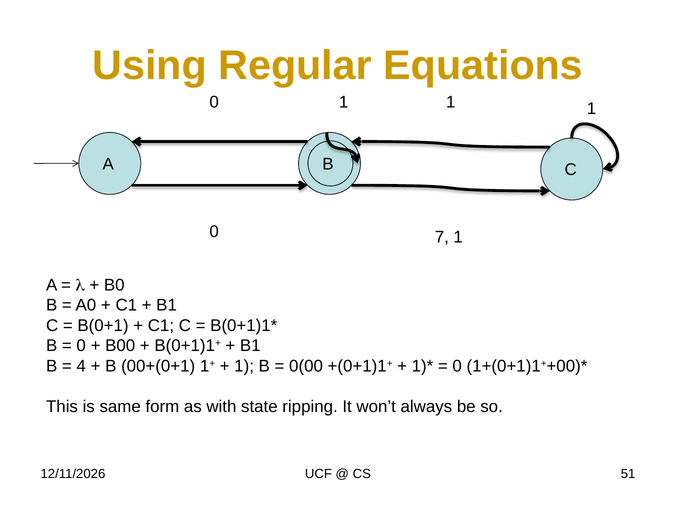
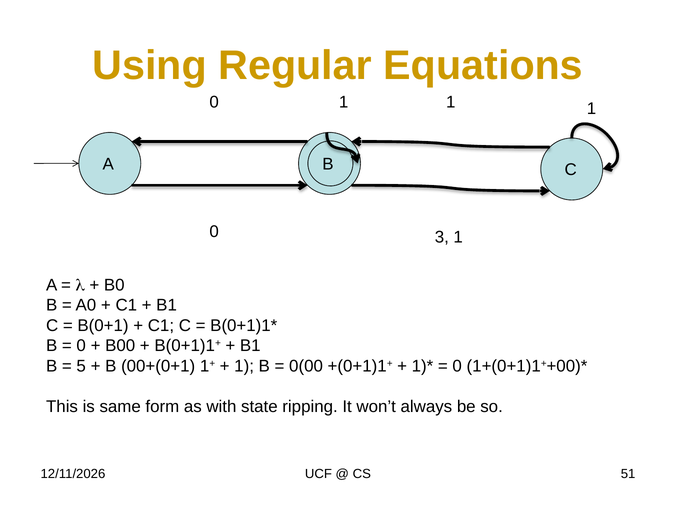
7: 7 -> 3 (442, 237)
4: 4 -> 5 (81, 366)
